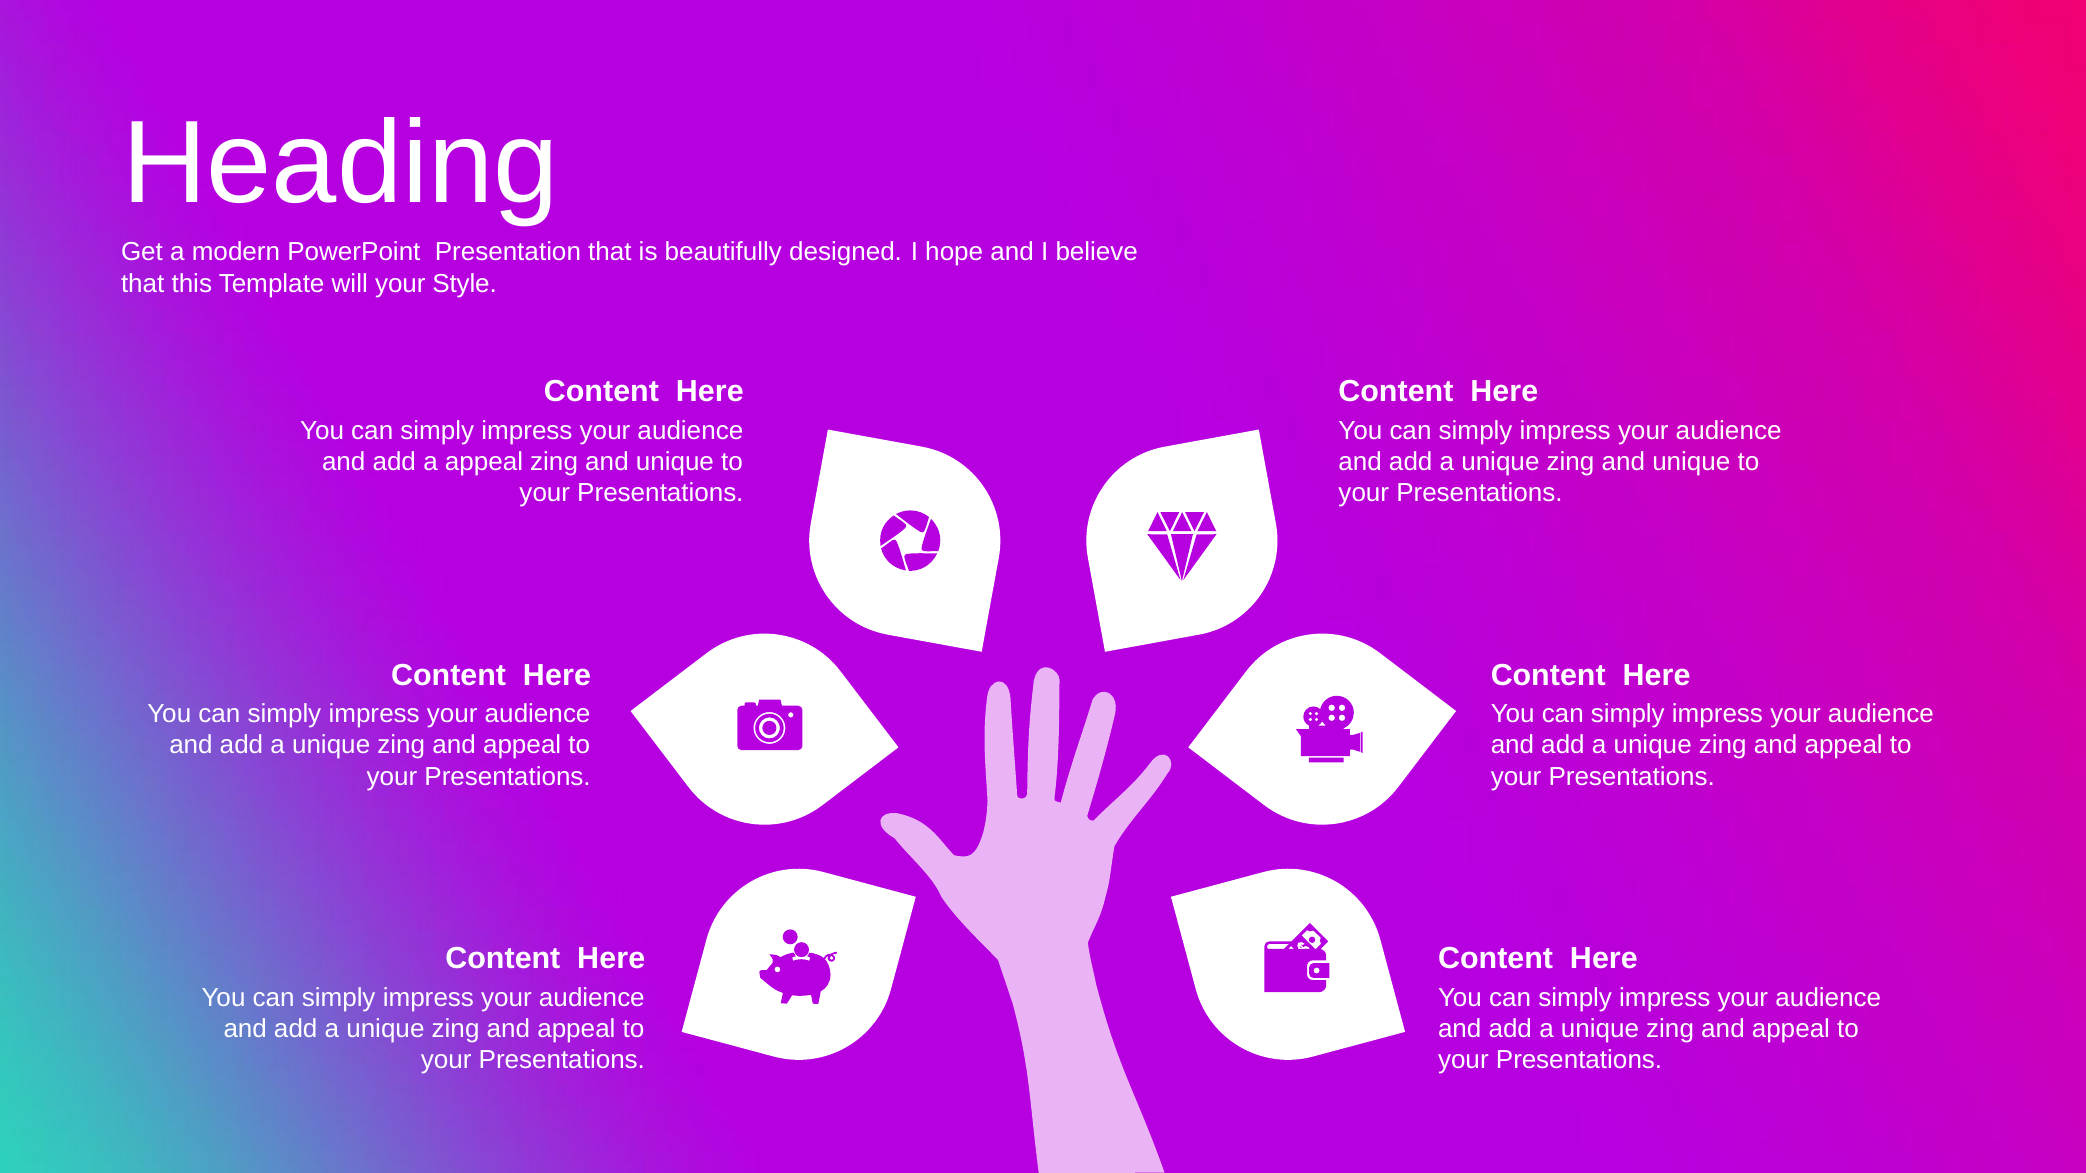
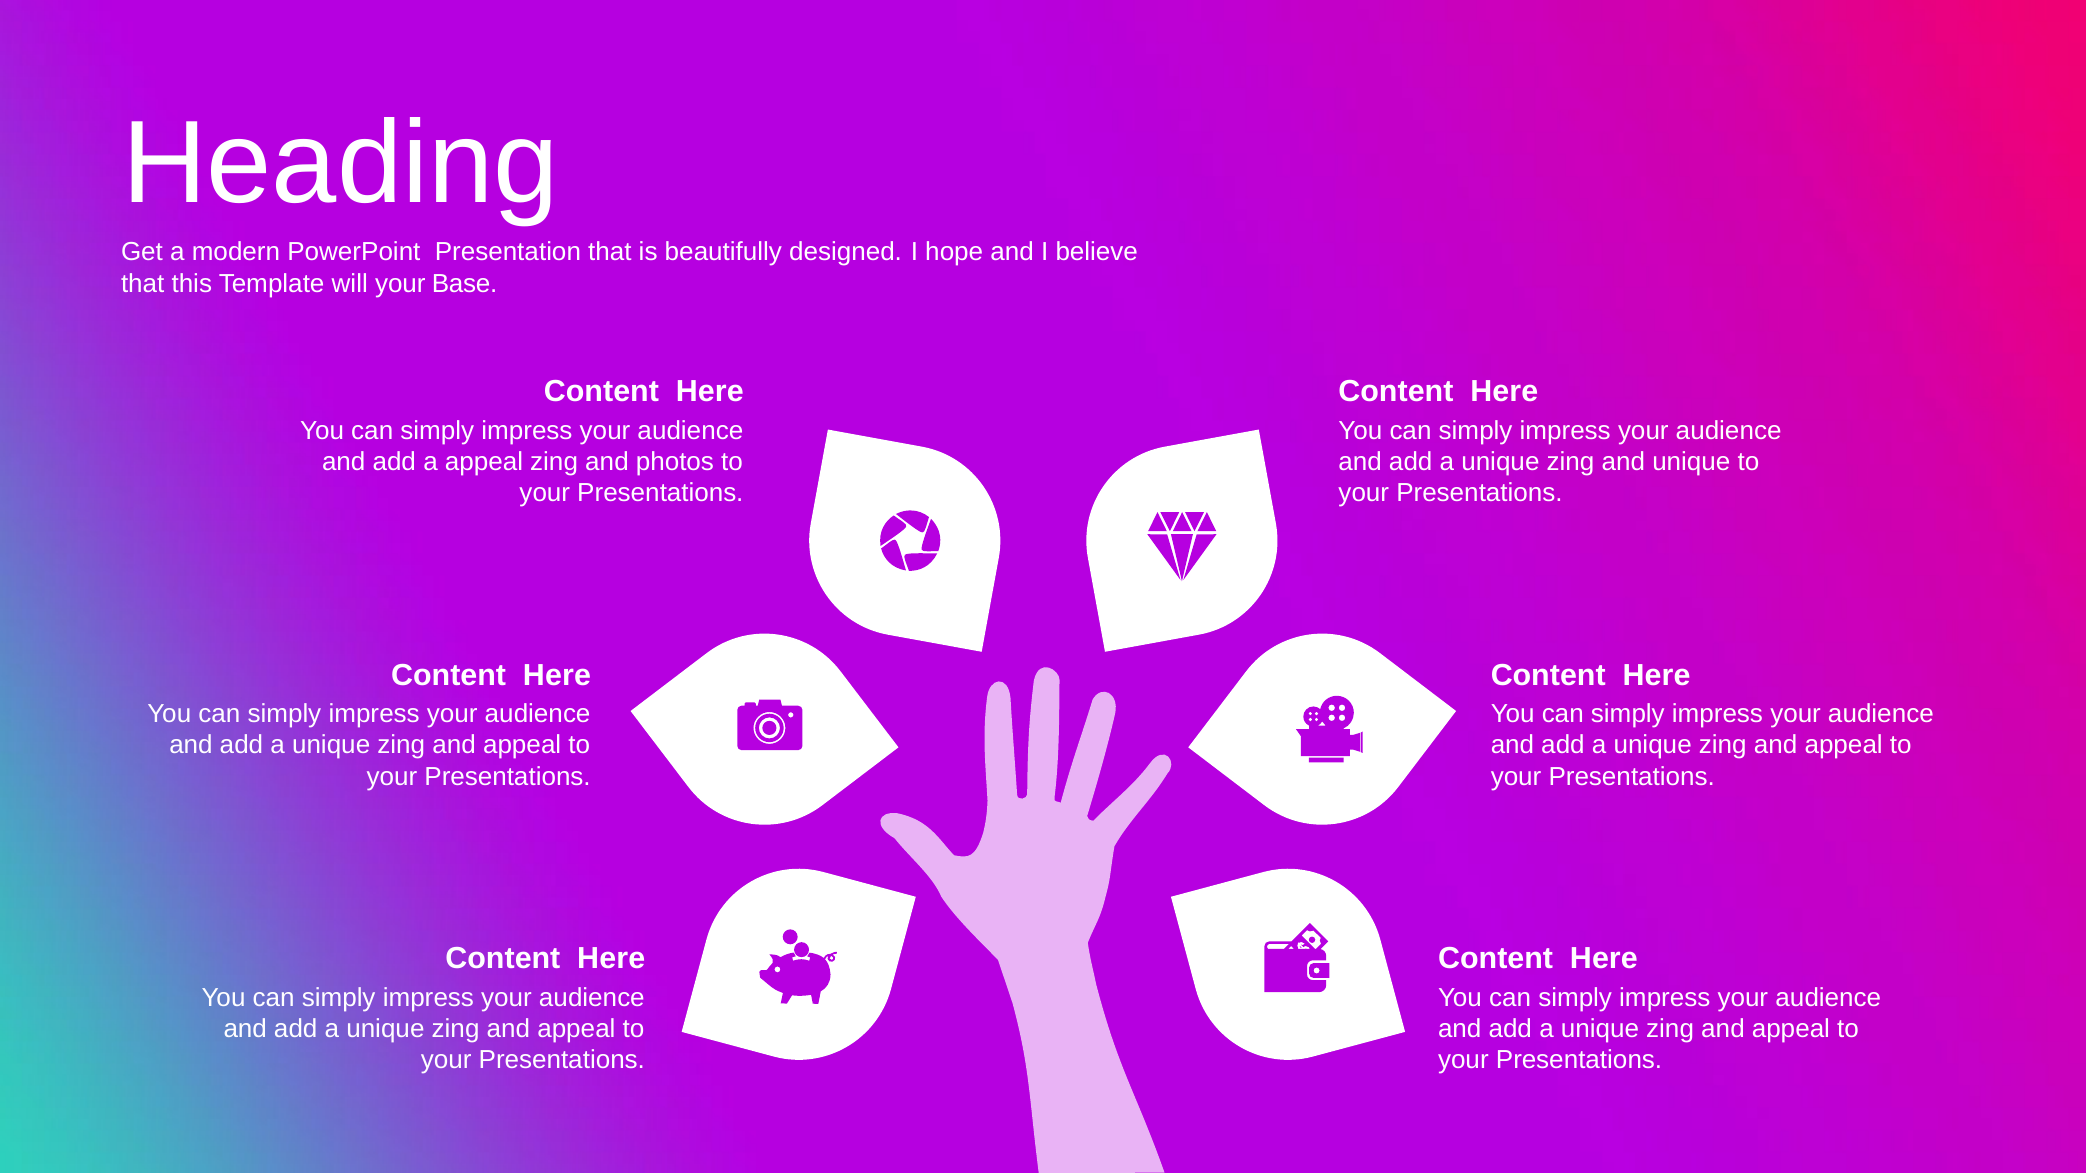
Style: Style -> Base (465, 284)
unique: unique -> photos (675, 462)
